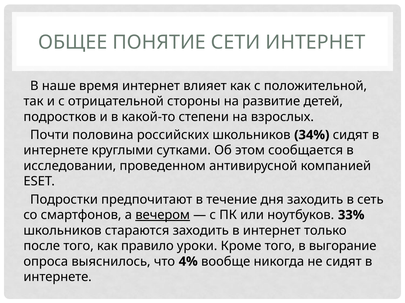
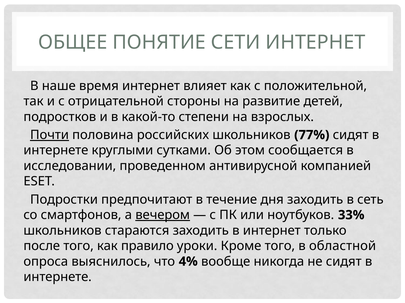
Почти underline: none -> present (50, 135)
34%: 34% -> 77% (312, 135)
выгорание: выгорание -> областной (343, 247)
